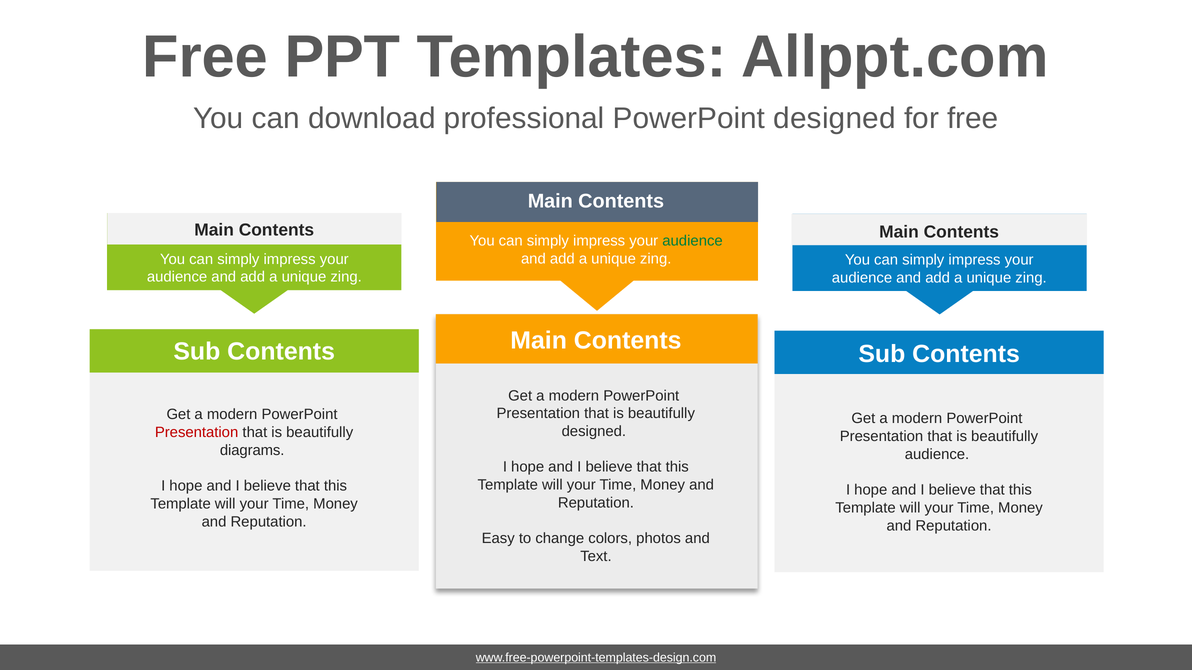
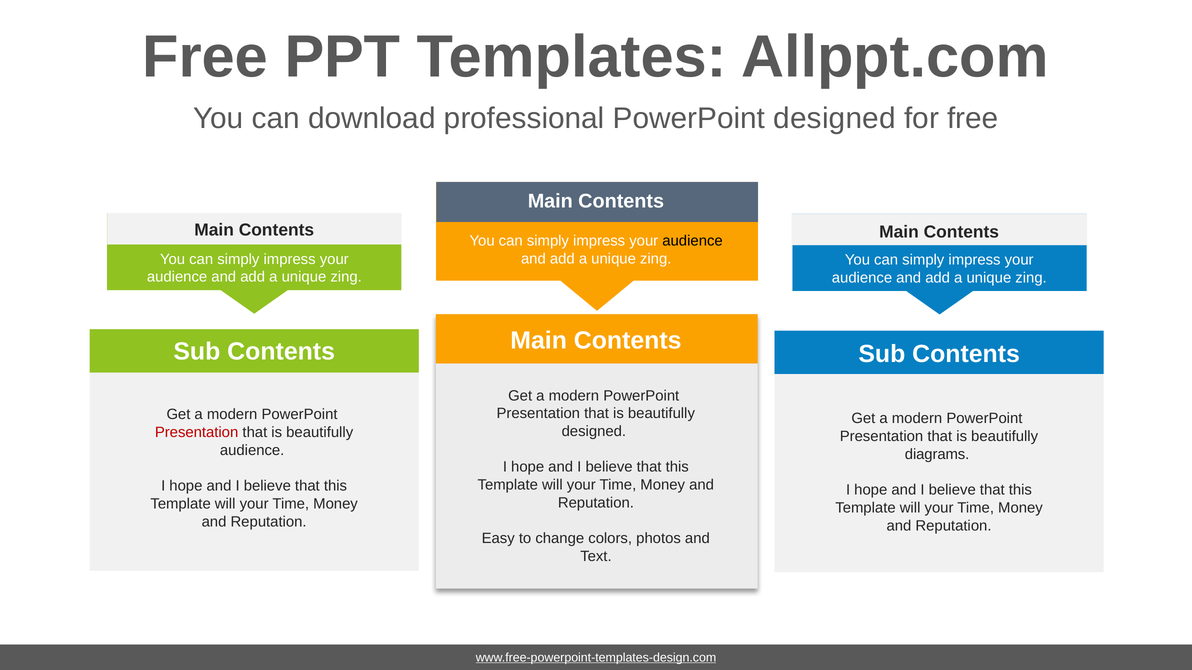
audience colour: green -> black (693, 241)
diagrams: diagrams -> audience (252, 450)
audience: audience -> diagrams (937, 455)
